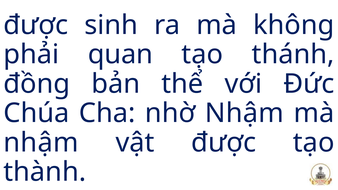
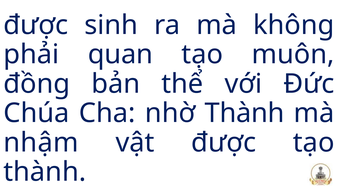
thánh: thánh -> muôn (293, 54)
nhờ Nhậm: Nhậm -> Thành (245, 113)
